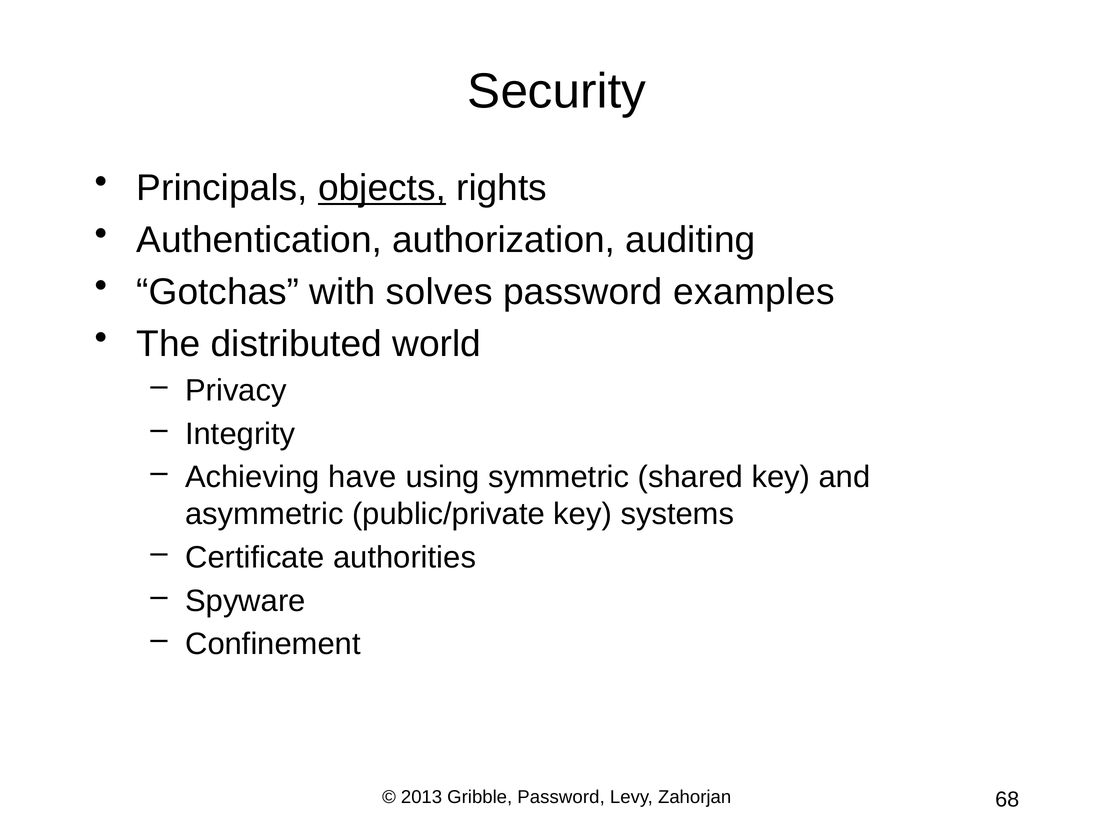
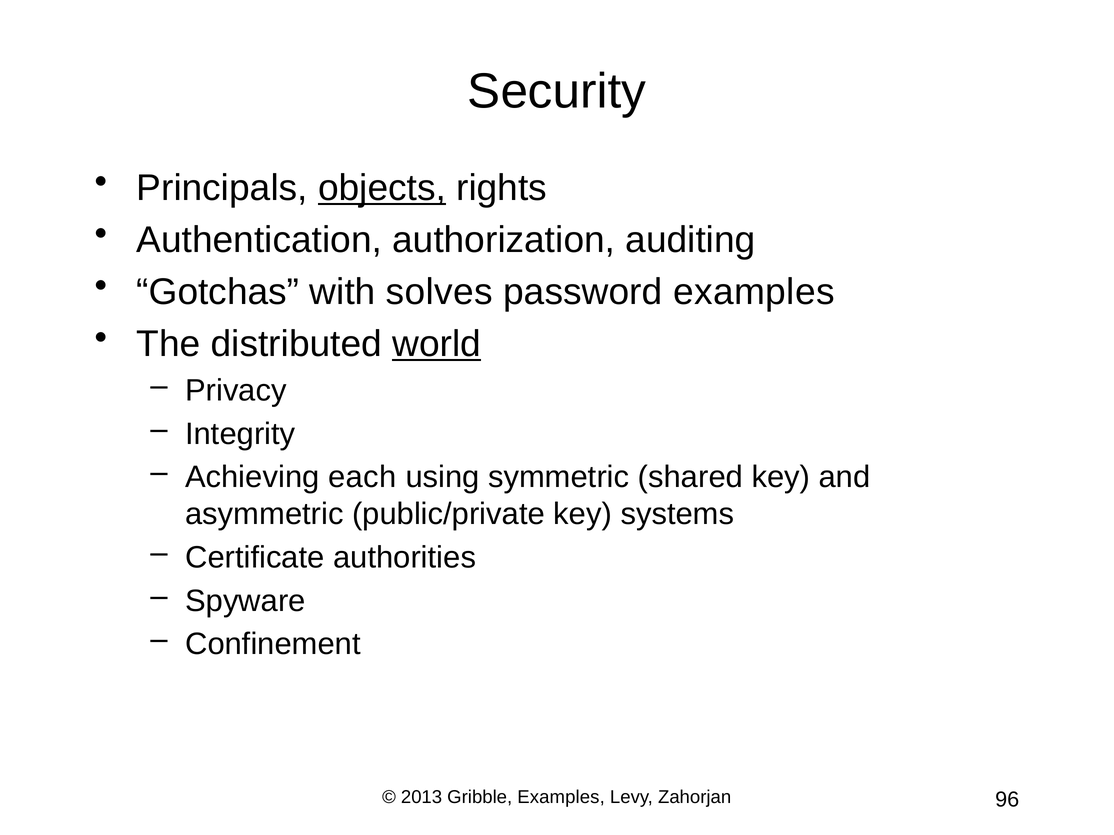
world underline: none -> present (437, 344)
have: have -> each (362, 477)
Gribble Password: Password -> Examples (561, 798)
68: 68 -> 96 (1007, 800)
